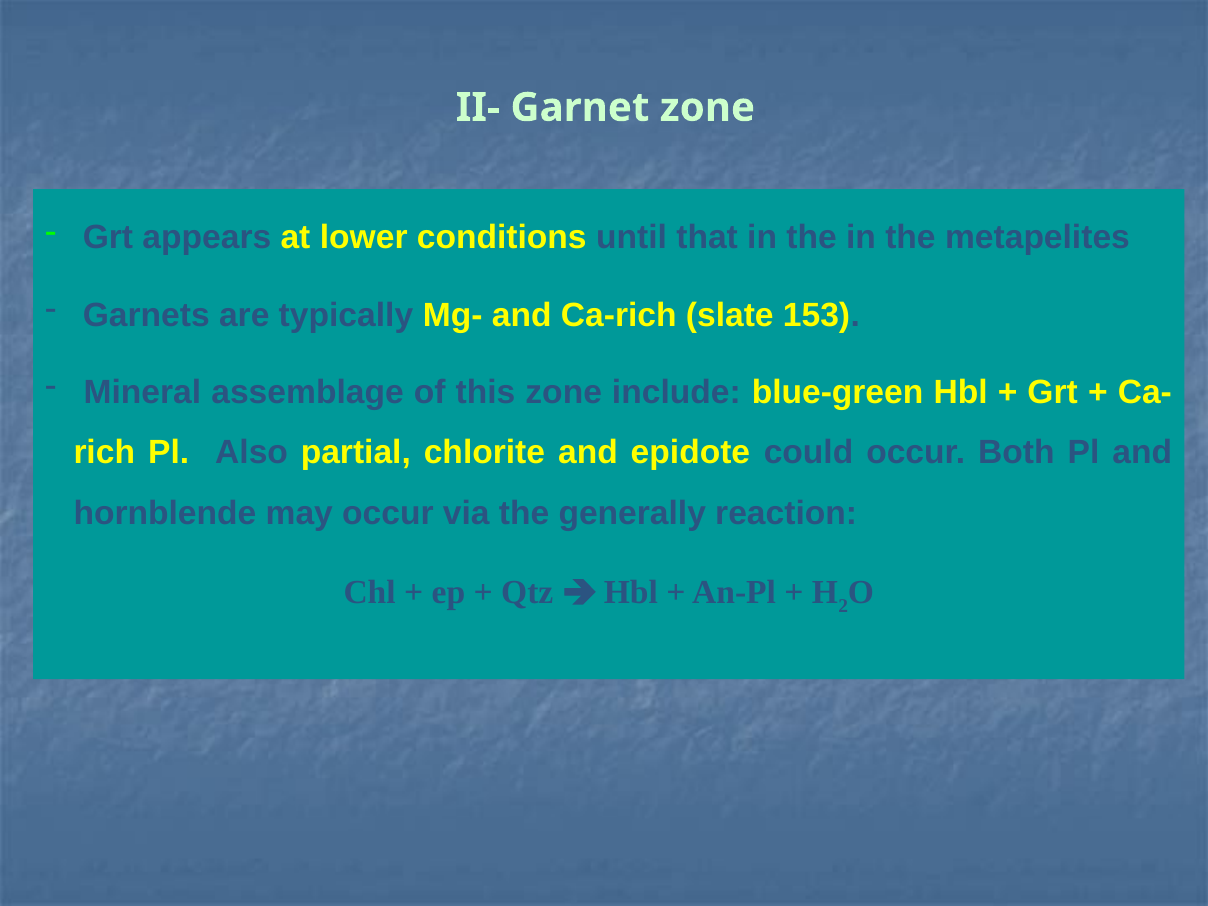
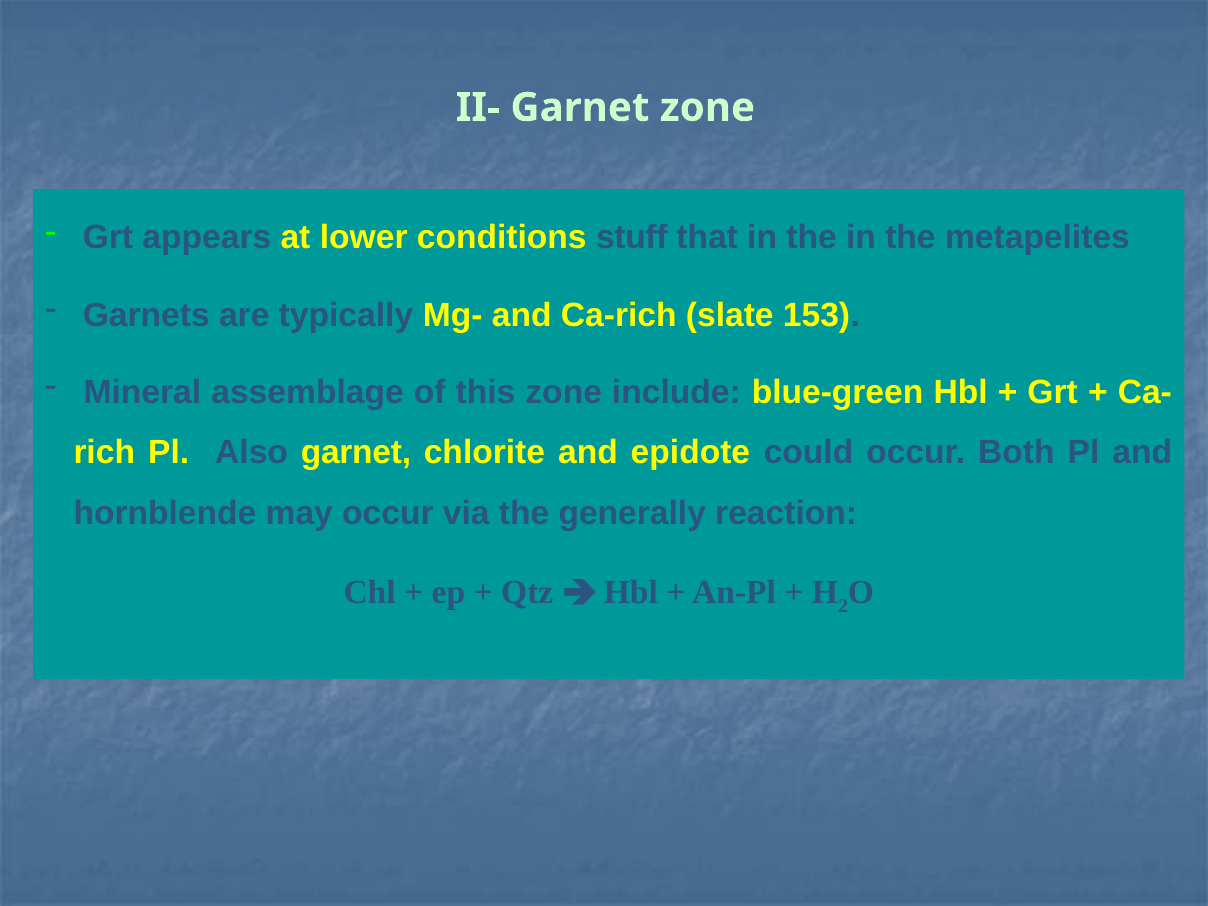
until: until -> stuff (632, 238)
Also partial: partial -> garnet (356, 453)
